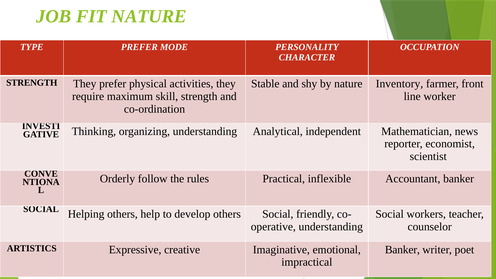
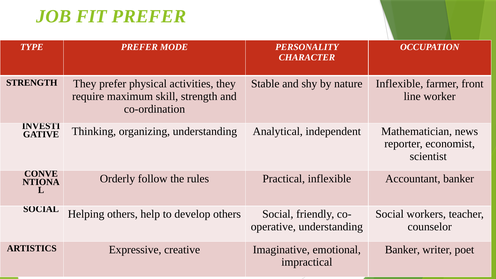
FIT NATURE: NATURE -> PREFER (149, 16)
nature Inventory: Inventory -> Inflexible (399, 84)
